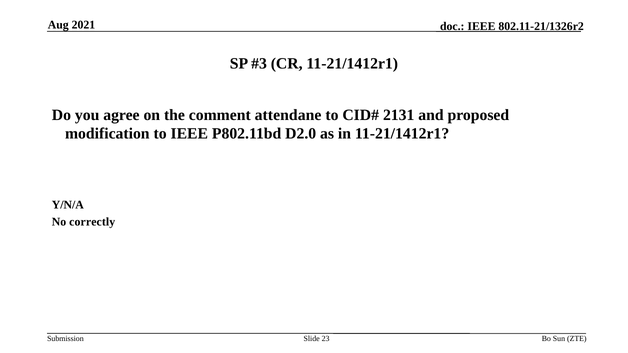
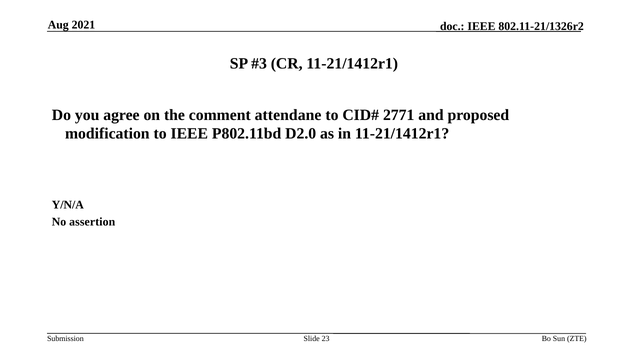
2131: 2131 -> 2771 (399, 115)
correctly: correctly -> assertion (92, 222)
